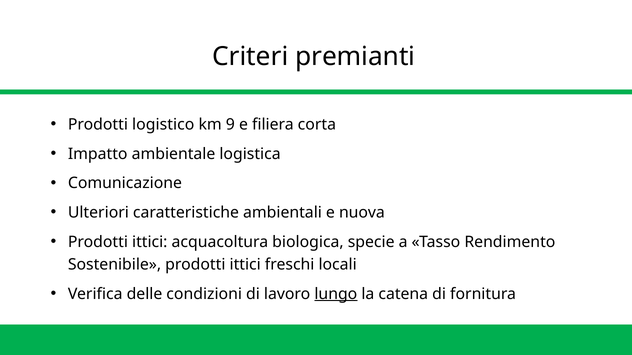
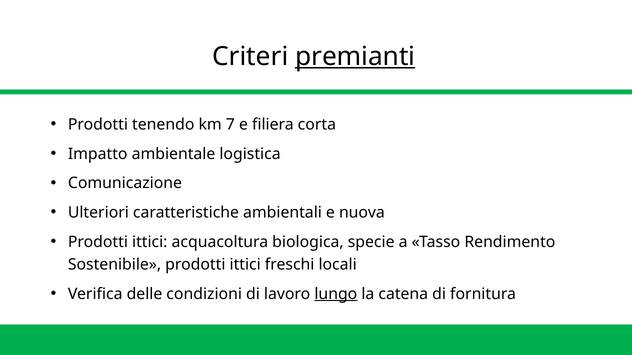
premianti underline: none -> present (355, 57)
logistico: logistico -> tenendo (163, 125)
9: 9 -> 7 (230, 125)
